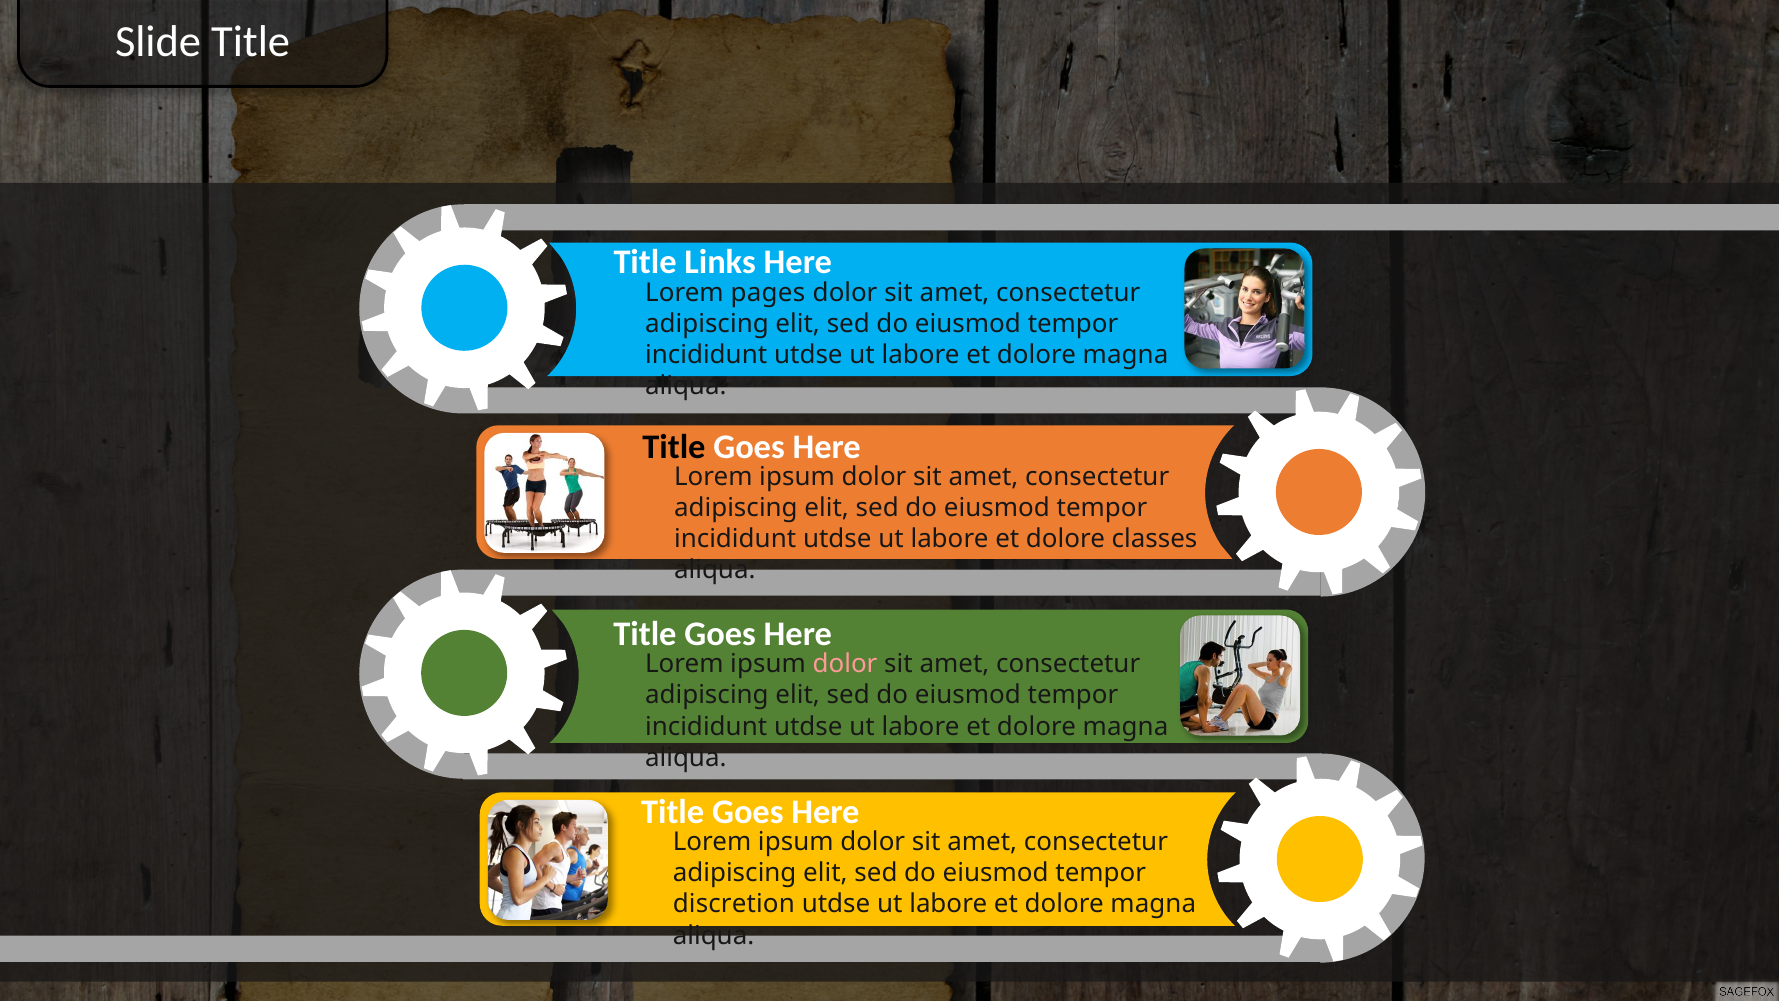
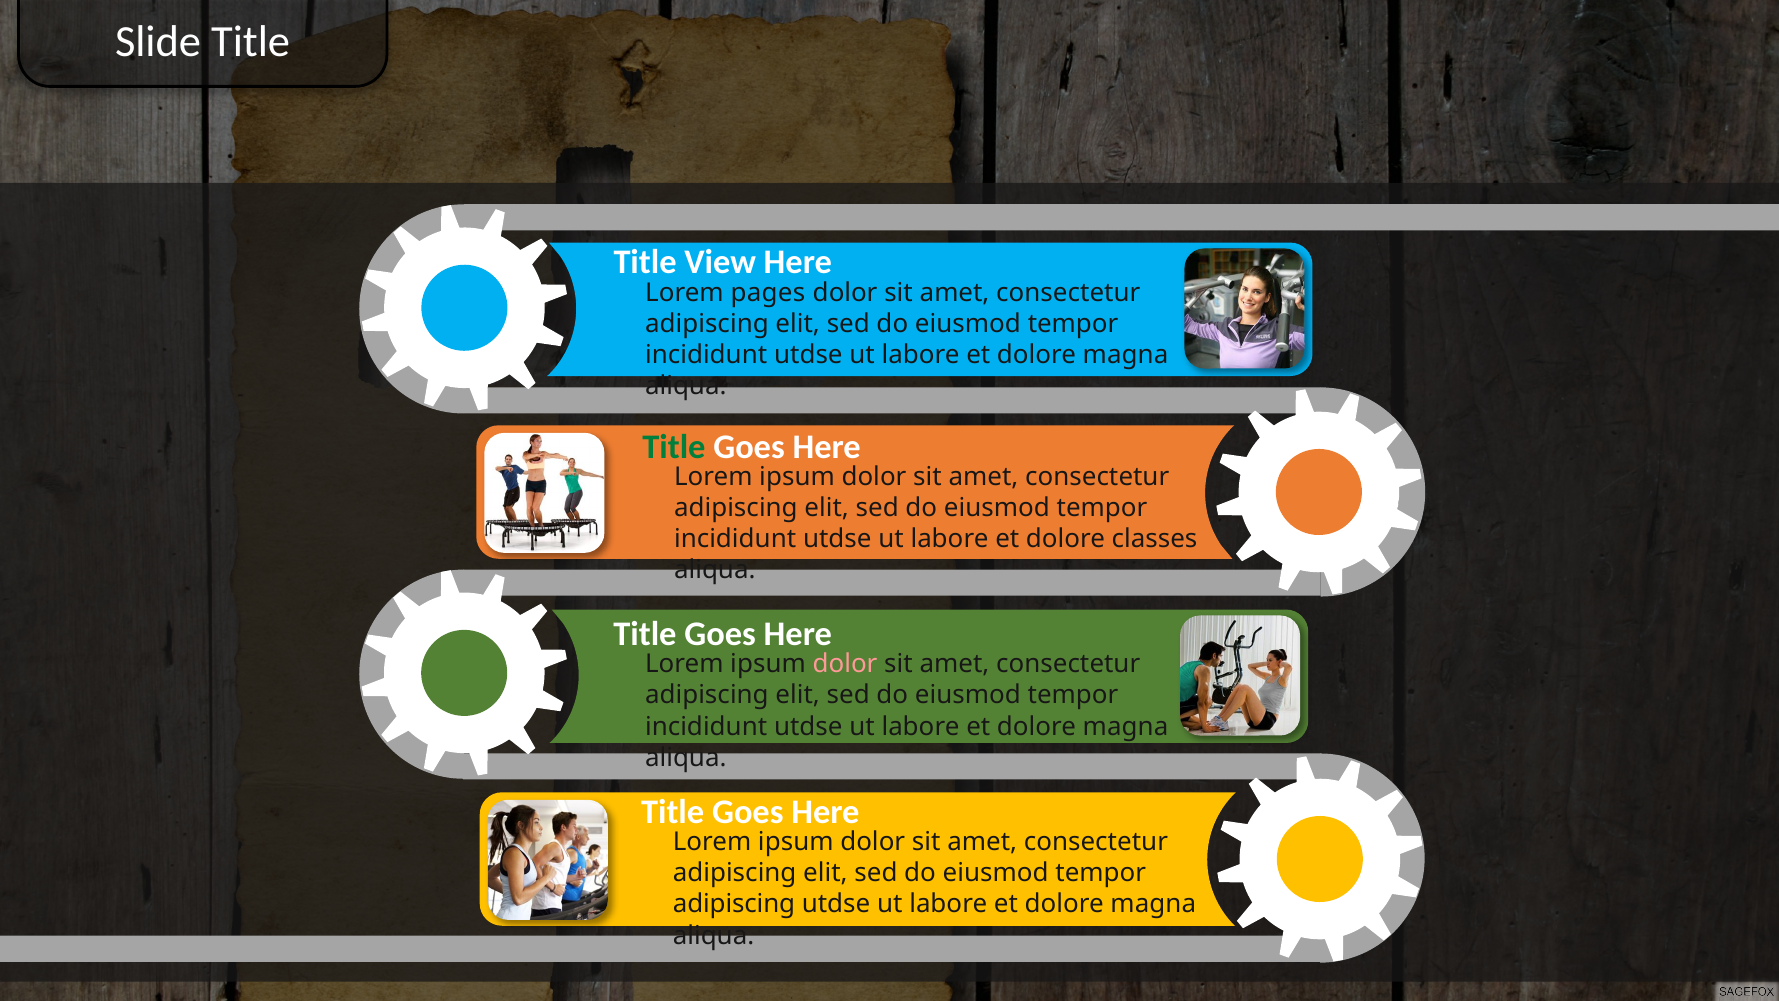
Links: Links -> View (720, 262)
Title colour: black -> green (674, 447)
discretion: discretion -> adipiscing (734, 904)
